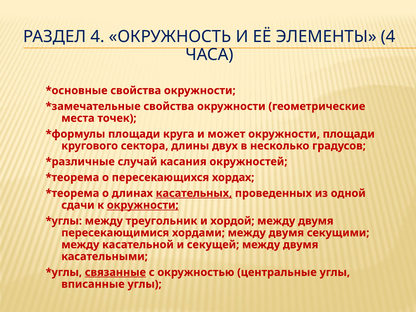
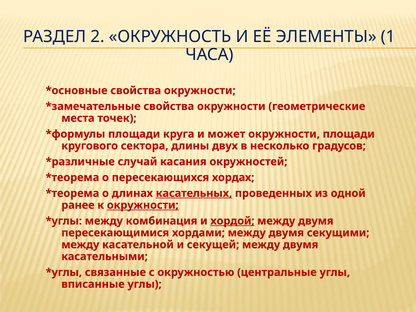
РАЗДЕЛ 4: 4 -> 2 (98, 37)
ЭЛЕМЕНТЫ 4: 4 -> 1 (388, 37)
сдачи: сдачи -> ранее (78, 205)
треугольник: треугольник -> комбинация (162, 221)
хордой underline: none -> present (232, 221)
связанные underline: present -> none (115, 272)
